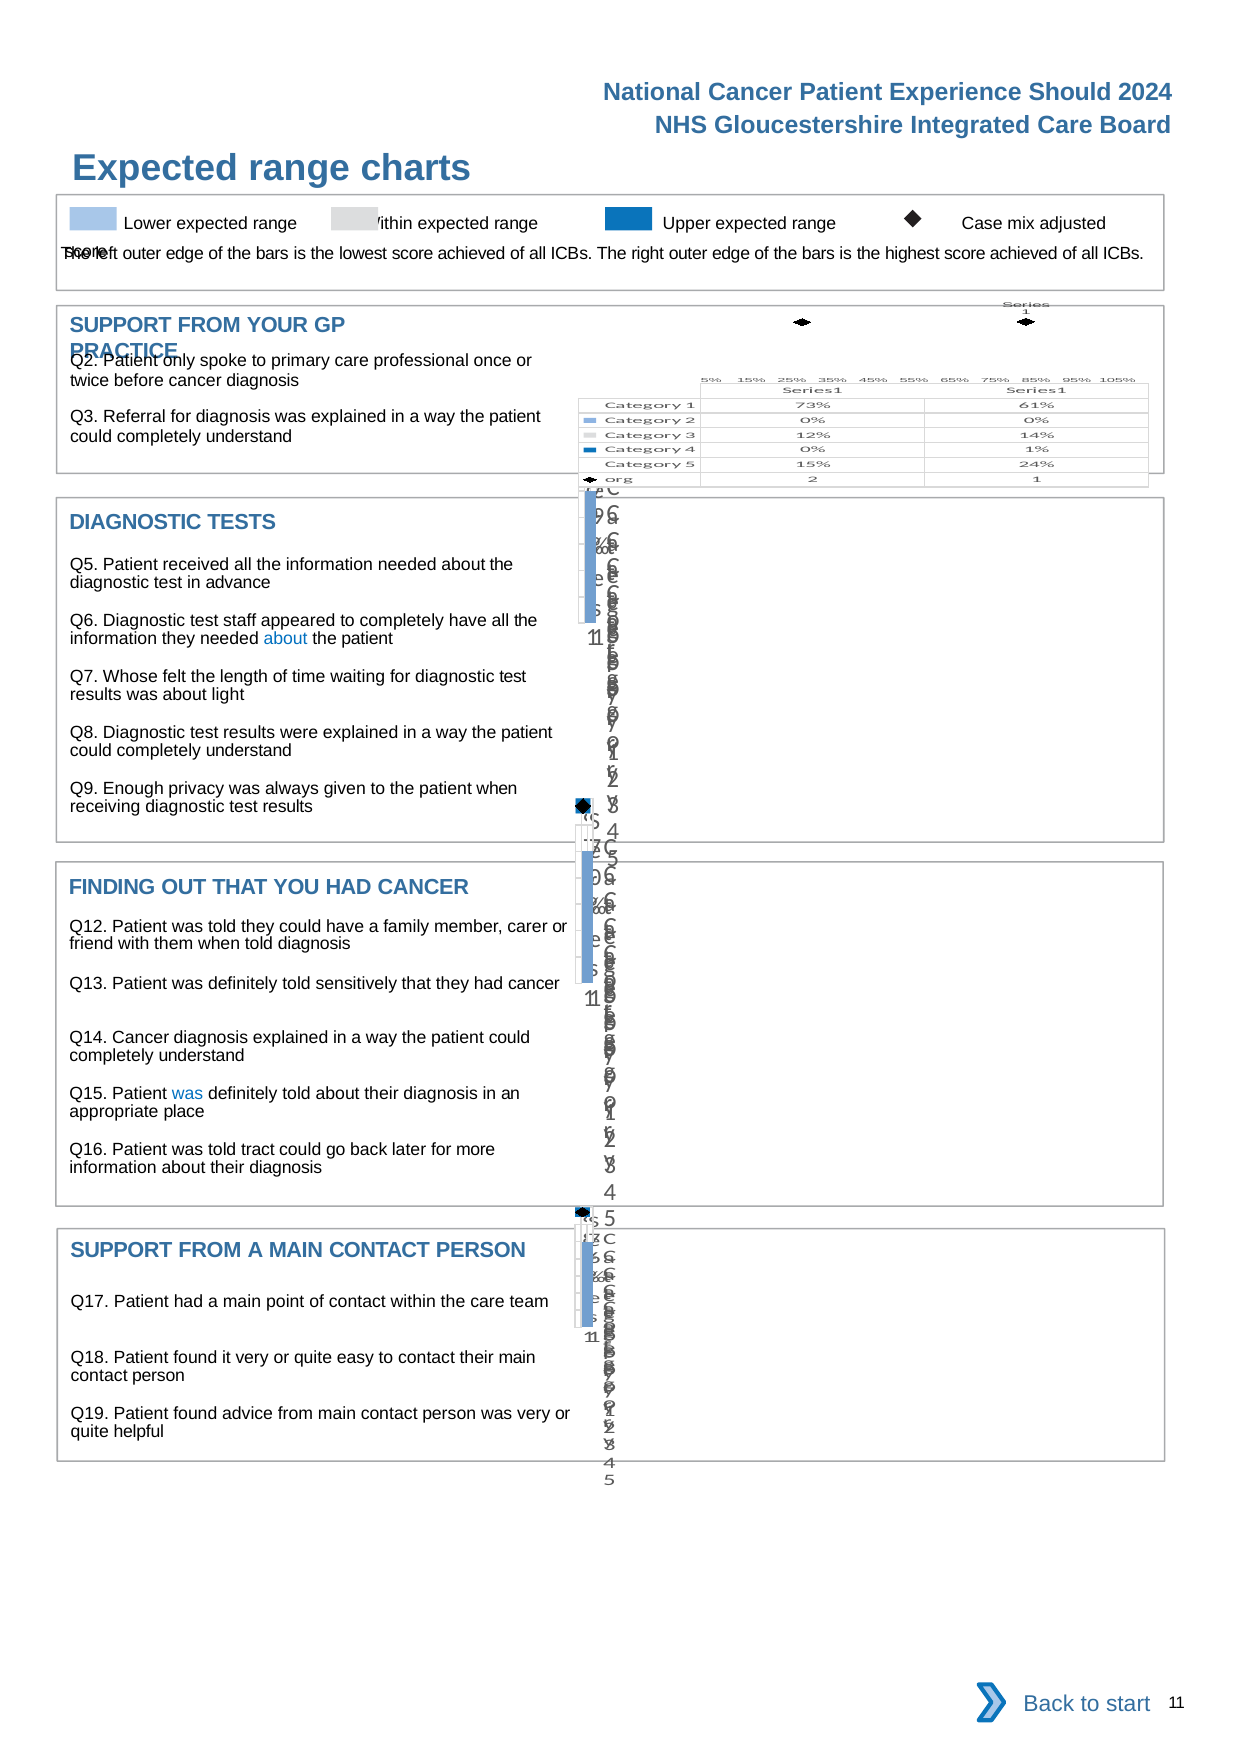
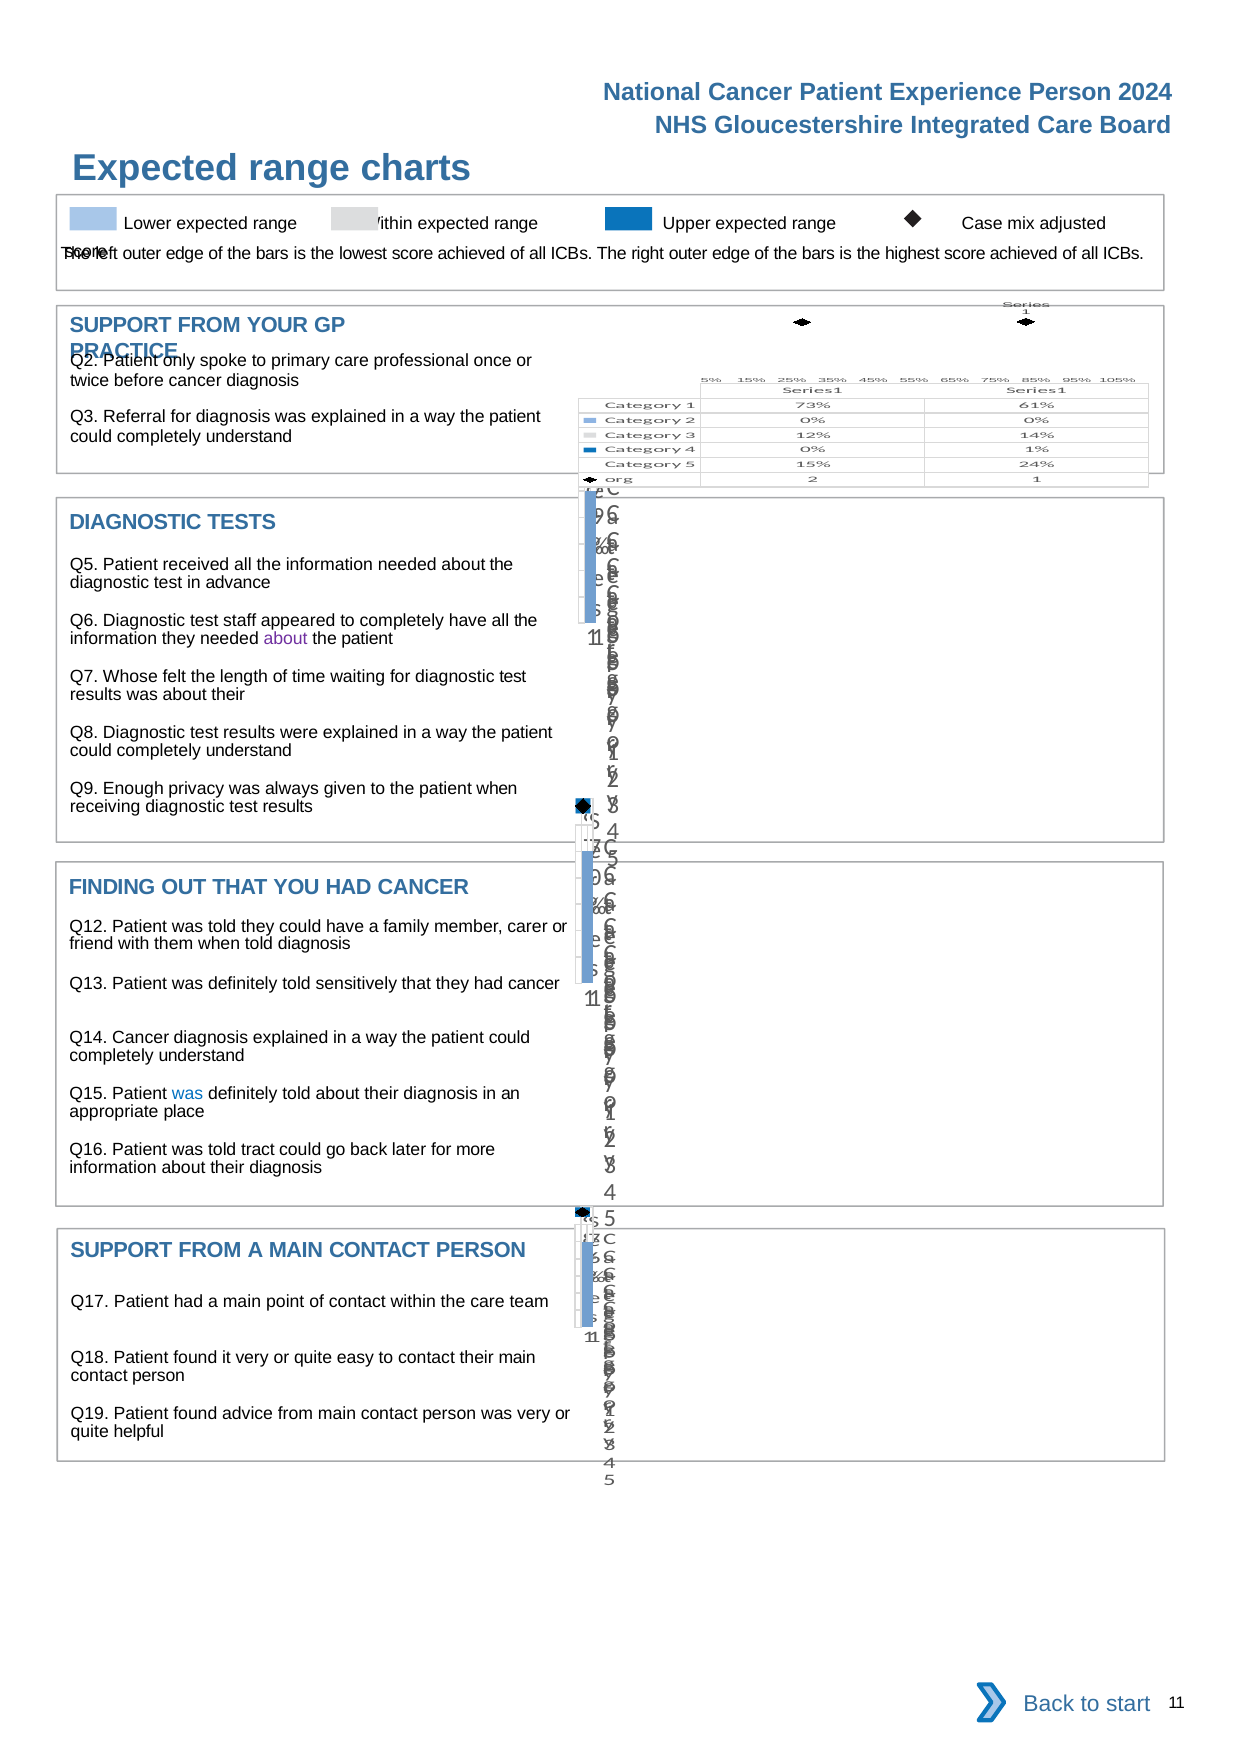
Experience Should: Should -> Person (1070, 92)
about colour: blue -> purple (286, 639)
was about light: light -> their (228, 695)
